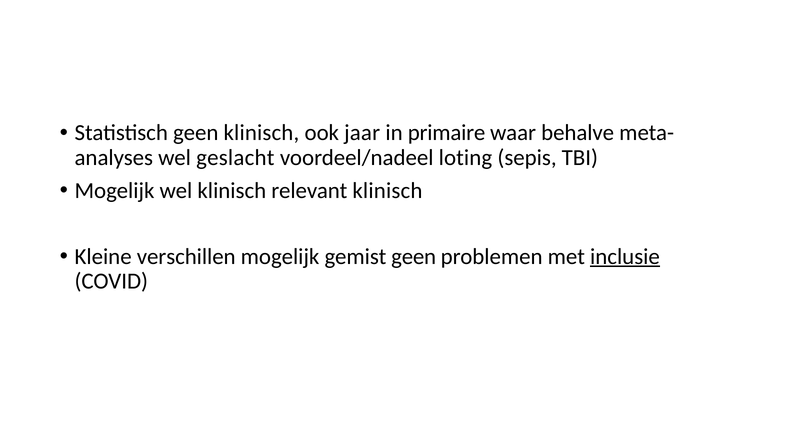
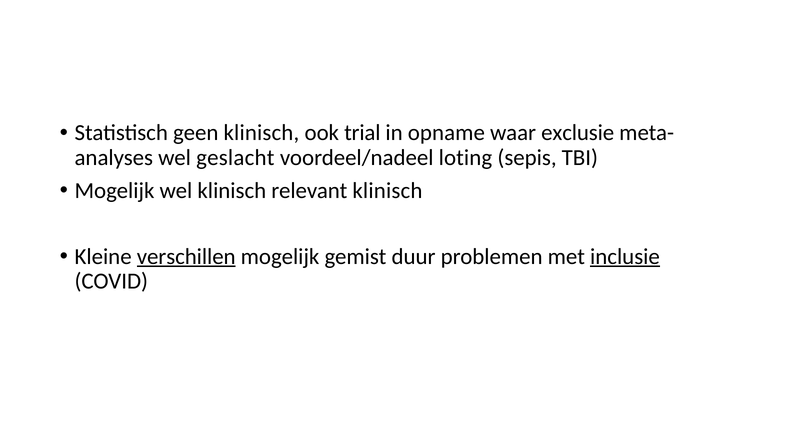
jaar: jaar -> trial (362, 133)
primaire: primaire -> opname (446, 133)
behalve: behalve -> exclusie (578, 133)
verschillen underline: none -> present (186, 256)
gemist geen: geen -> duur (414, 256)
